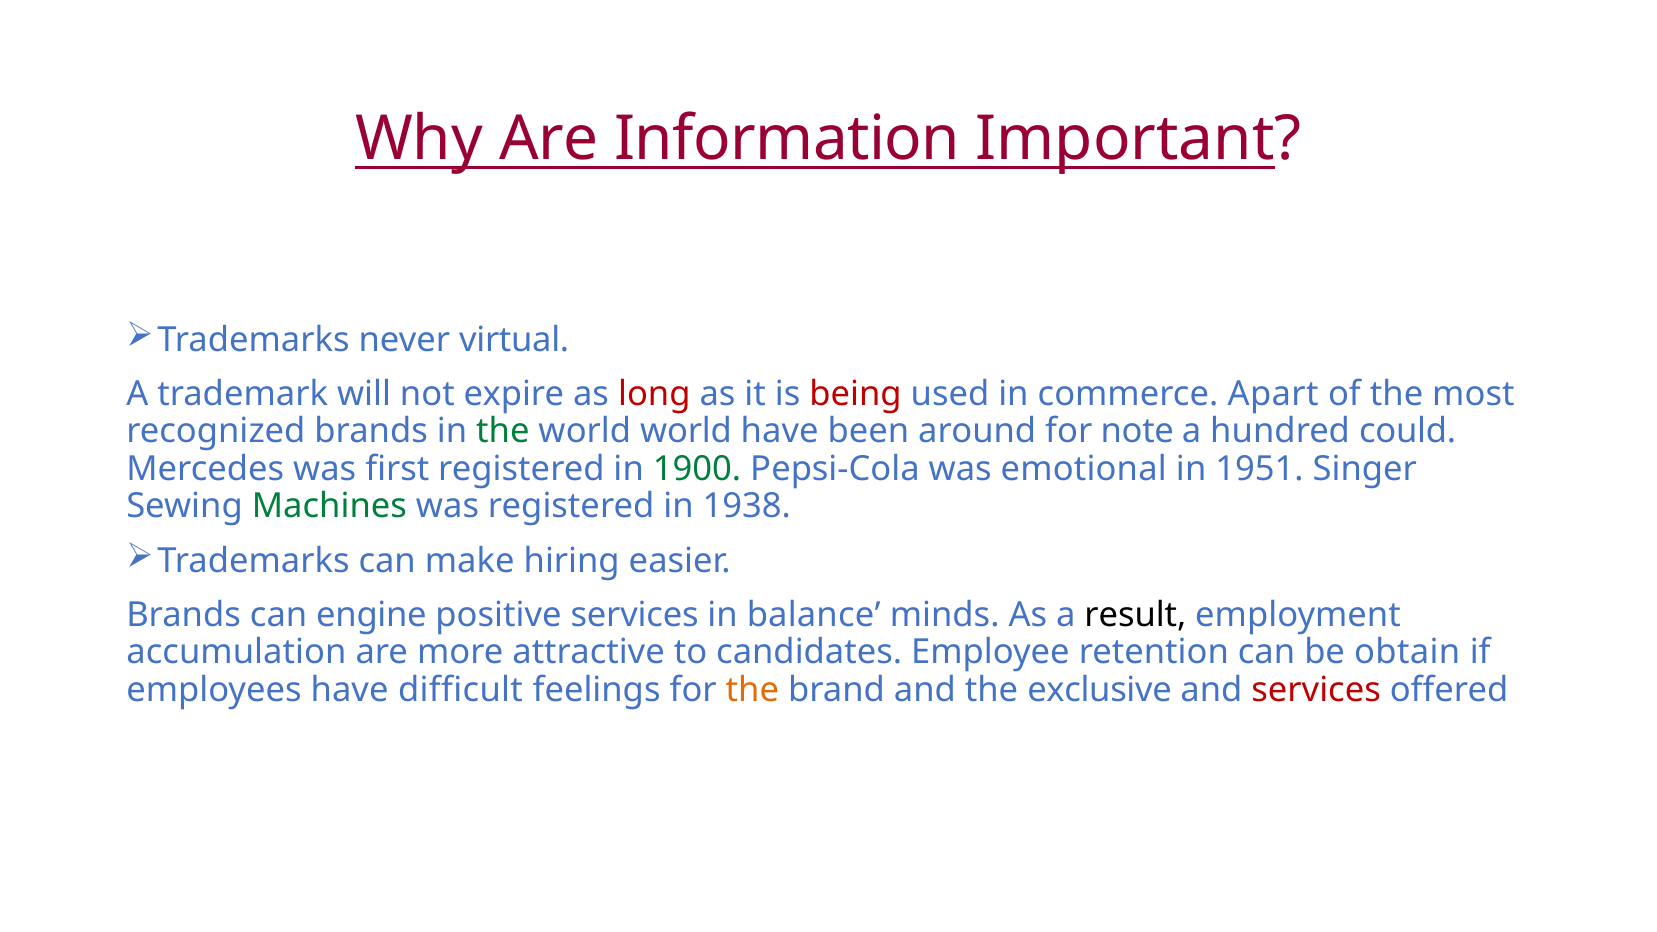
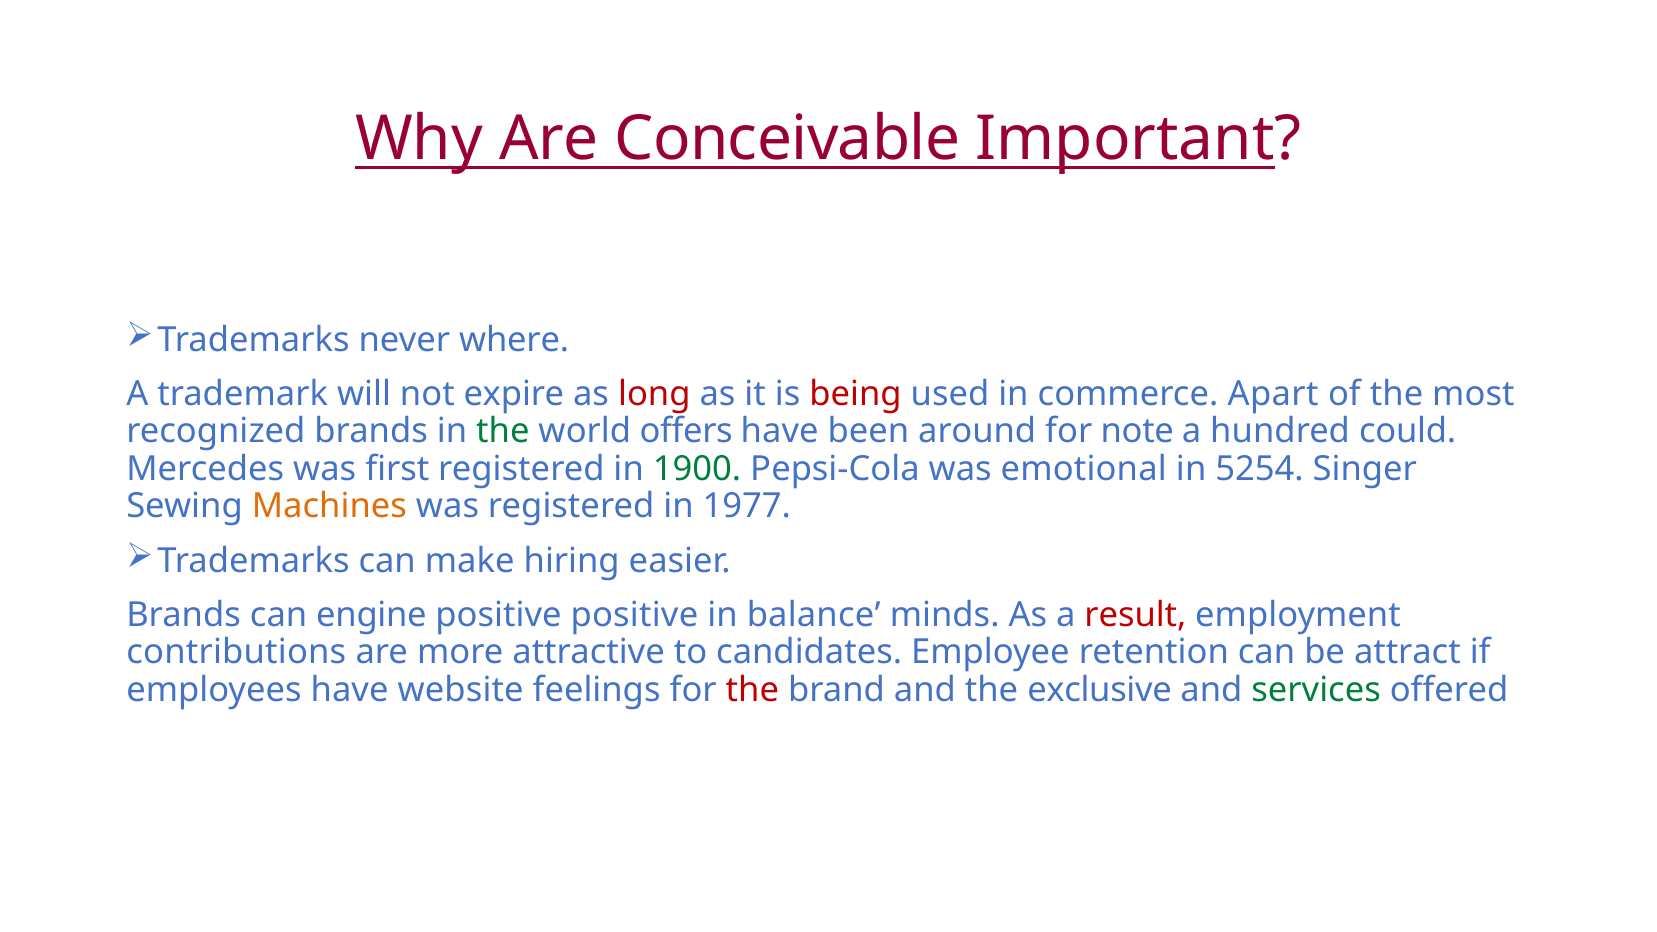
Information: Information -> Conceivable (787, 139)
virtual: virtual -> where (514, 340)
world world: world -> offers (686, 432)
1951: 1951 -> 5254 (1259, 469)
Machines colour: green -> orange (329, 506)
1938: 1938 -> 1977 (747, 506)
positive services: services -> positive (634, 615)
result colour: black -> red (1135, 615)
accumulation: accumulation -> contributions (236, 653)
obtain: obtain -> attract (1407, 653)
difficult: difficult -> website (461, 690)
the colour: orange -> red (752, 690)
services colour: red -> green (1316, 690)
